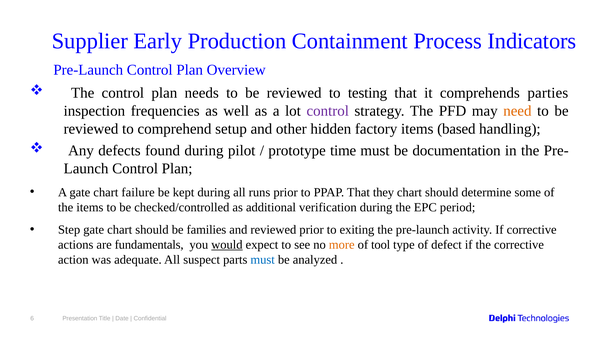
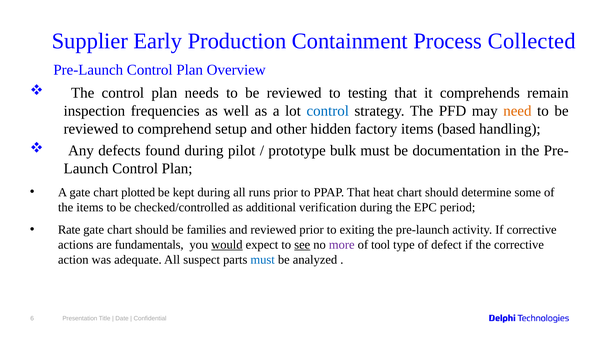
Indicators: Indicators -> Collected (532, 41)
parties: parties -> remain (548, 93)
control colour: purple -> blue (328, 111)
time: time -> bulk (343, 150)
failure: failure -> plotted (138, 192)
they: they -> heat (383, 192)
Step: Step -> Rate (69, 230)
see underline: none -> present (302, 245)
more colour: orange -> purple (342, 245)
